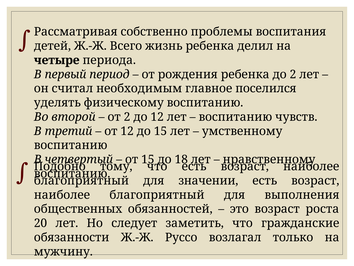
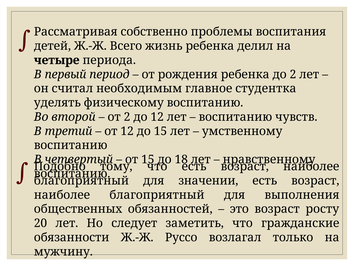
поселился: поселился -> студентка (266, 88)
роста: роста -> росту (322, 209)
